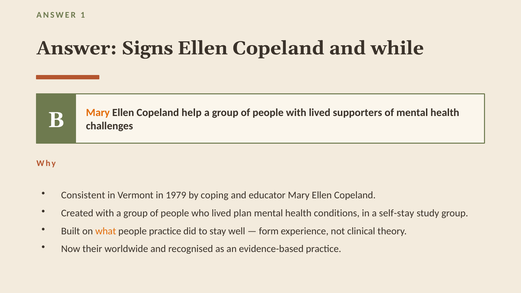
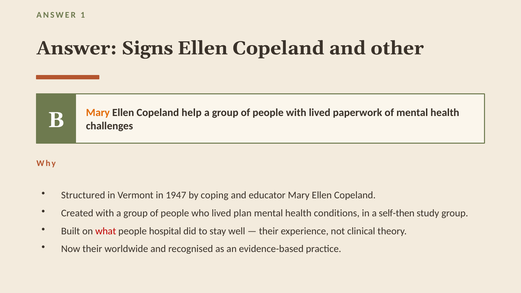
while: while -> other (397, 48)
supporters: supporters -> paperwork (358, 113)
Consistent: Consistent -> Structured (83, 195)
1979: 1979 -> 1947 (176, 195)
self-stay: self-stay -> self-then (397, 213)
what colour: orange -> red (106, 231)
people practice: practice -> hospital (165, 231)
form: form -> their (269, 231)
